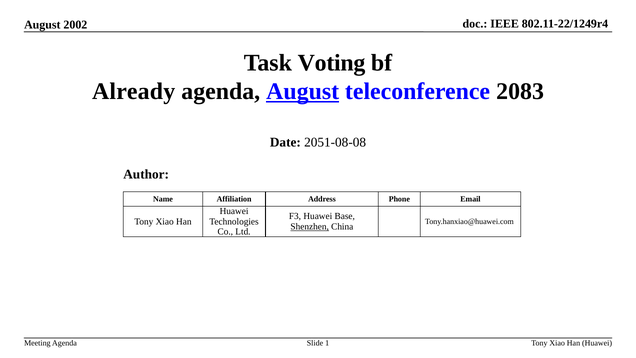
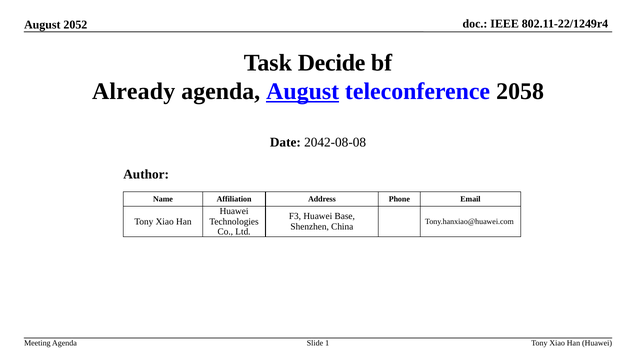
2002: 2002 -> 2052 (75, 25)
Voting: Voting -> Decide (332, 63)
2083: 2083 -> 2058 (520, 91)
2051-08-08: 2051-08-08 -> 2042-08-08 (335, 142)
Shenzhen underline: present -> none (310, 226)
